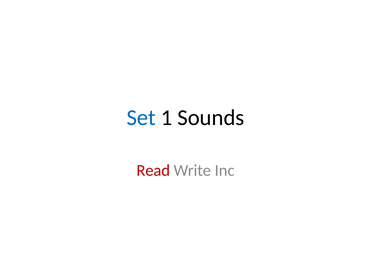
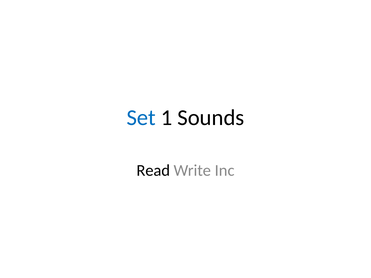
Read colour: red -> black (153, 171)
